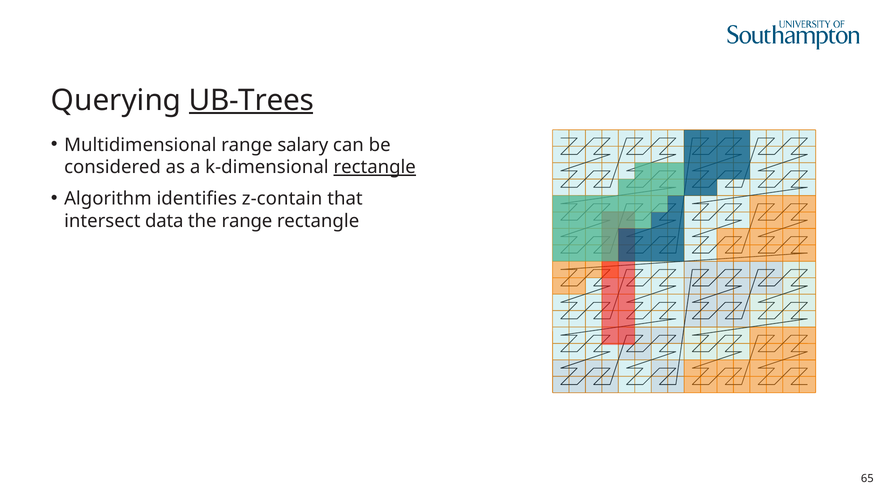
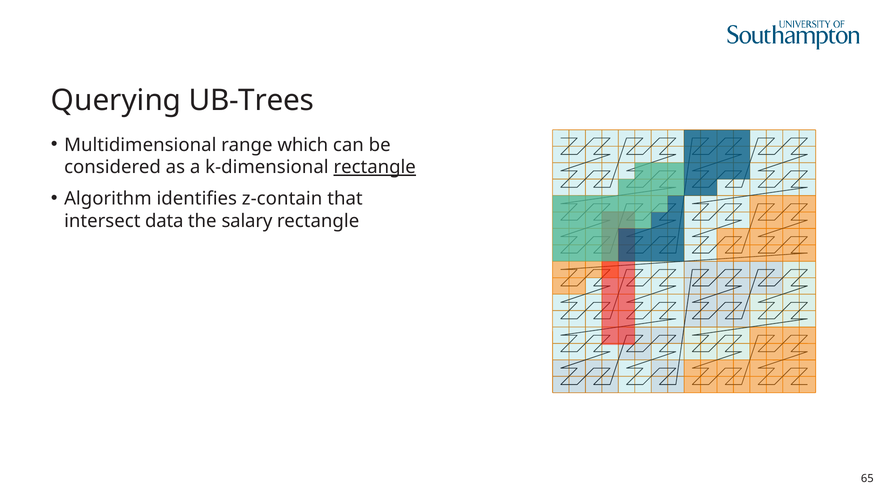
UB-Trees underline: present -> none (251, 100)
salary: salary -> which (303, 145)
the range: range -> salary (247, 221)
